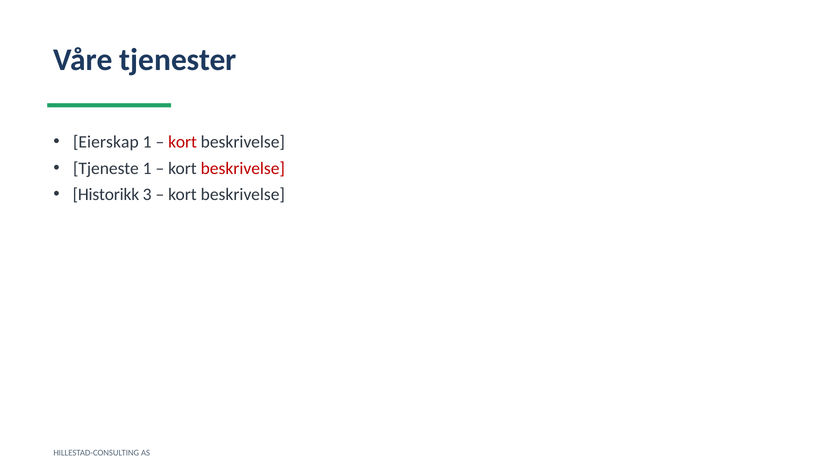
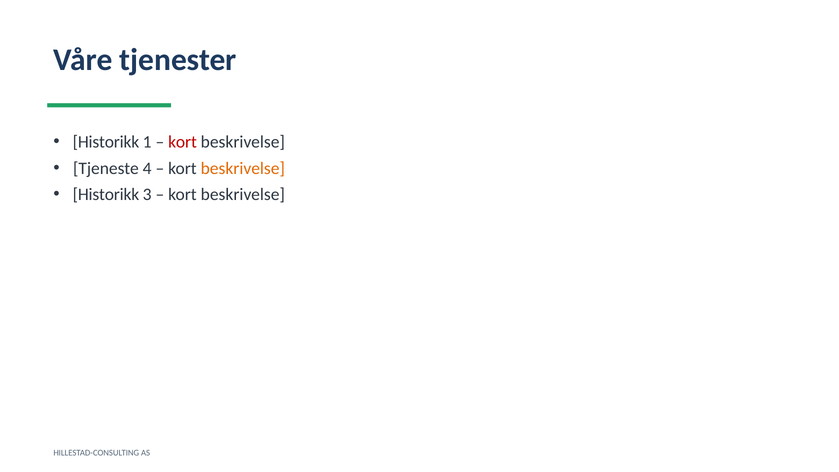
Eierskap: Eierskap -> Historikk (106, 142)
Tjeneste 1: 1 -> 4 (147, 168)
beskrivelse colour: red -> orange (243, 168)
